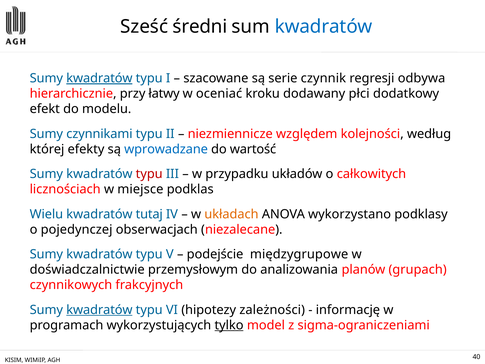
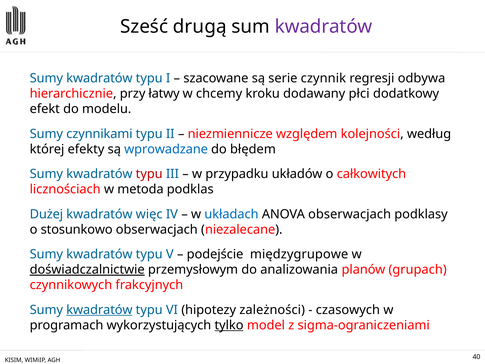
średni: średni -> drugą (200, 27)
kwadratów colour: blue -> purple (324, 27)
kwadratów underline: present -> none (99, 78)
oceniać: oceniać -> chcemy (219, 94)
wartość: wartość -> błędem (253, 149)
miejsce: miejsce -> metoda (140, 189)
Wielu: Wielu -> Dużej (46, 214)
tutaj: tutaj -> więc (149, 214)
układach colour: orange -> blue (231, 214)
ANOVA wykorzystano: wykorzystano -> obserwacjach (350, 214)
pojedynczej: pojedynczej -> stosunkowo (77, 229)
doświadczalnictwie underline: none -> present (87, 270)
informację: informację -> czasowych (348, 310)
